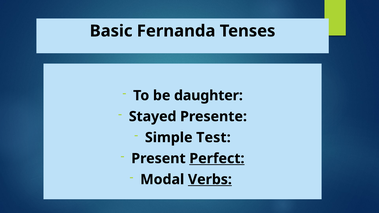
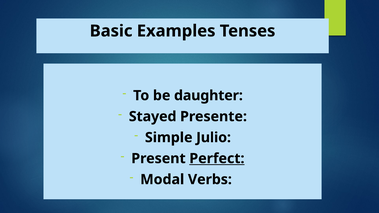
Fernanda: Fernanda -> Examples (176, 31)
Test: Test -> Julio (214, 138)
Verbs underline: present -> none (210, 180)
